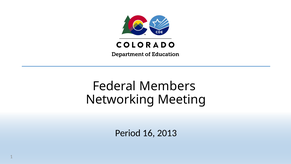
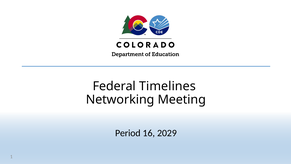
Members: Members -> Timelines (167, 86)
2013: 2013 -> 2029 (167, 133)
